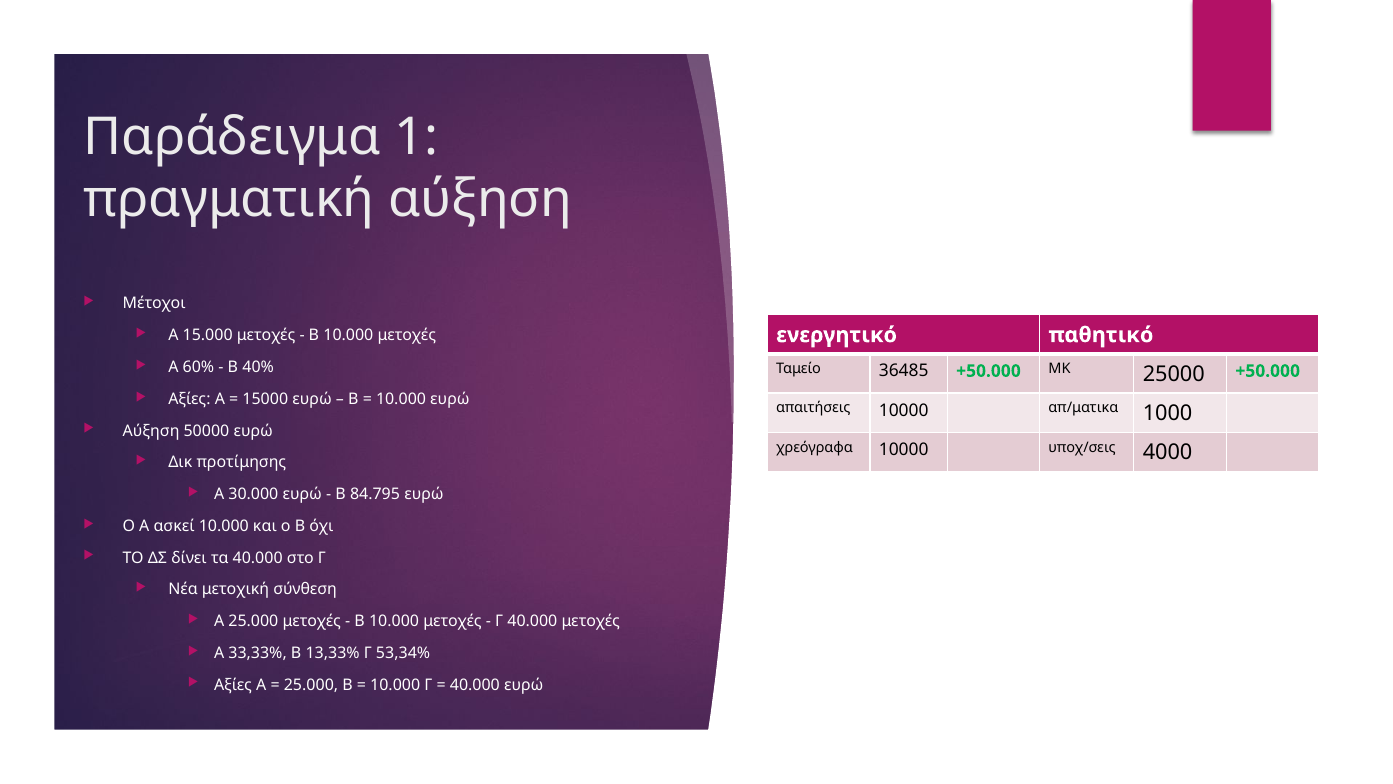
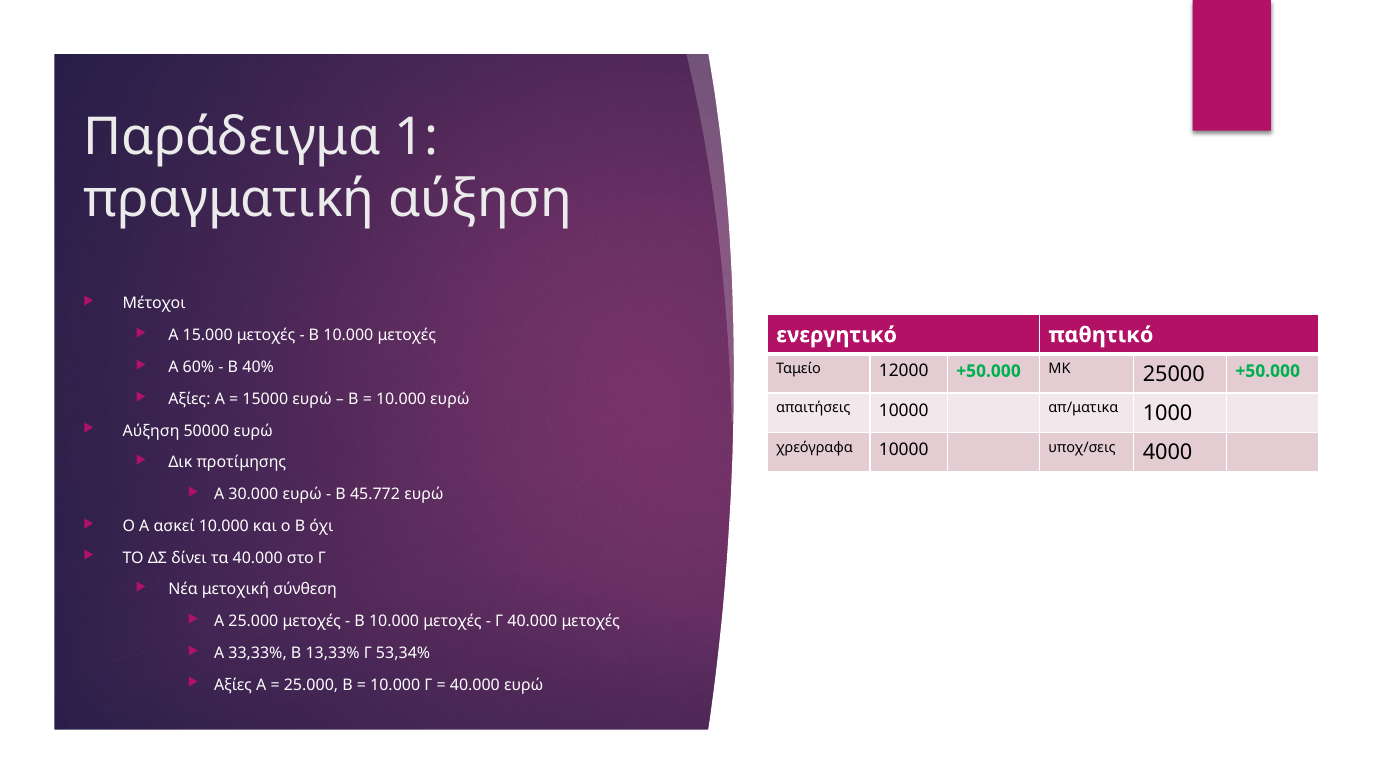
36485: 36485 -> 12000 (904, 371)
84.795: 84.795 -> 45.772 (375, 494)
